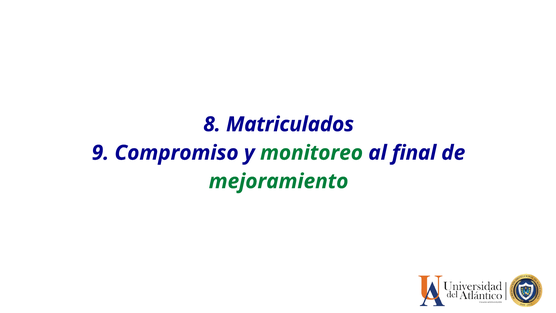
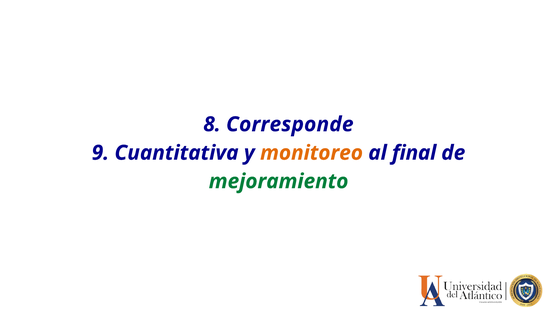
Matriculados: Matriculados -> Corresponde (290, 124)
Compromiso: Compromiso -> Cuantitativa (177, 153)
monitoreo colour: green -> orange (312, 153)
